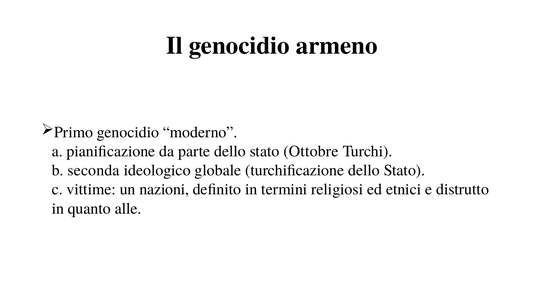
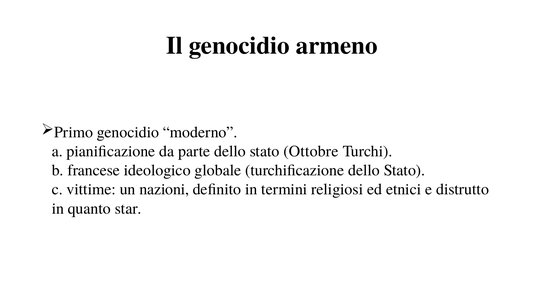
seconda: seconda -> francese (94, 170)
alle: alle -> star (128, 208)
